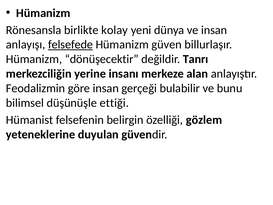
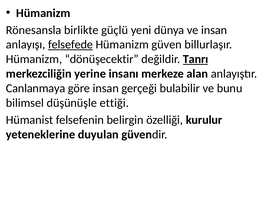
kolay: kolay -> güçlü (115, 30)
Tanrı underline: none -> present (196, 59)
Feodalizmin: Feodalizmin -> Canlanmaya (36, 88)
gözlem: gözlem -> kurulur (204, 120)
